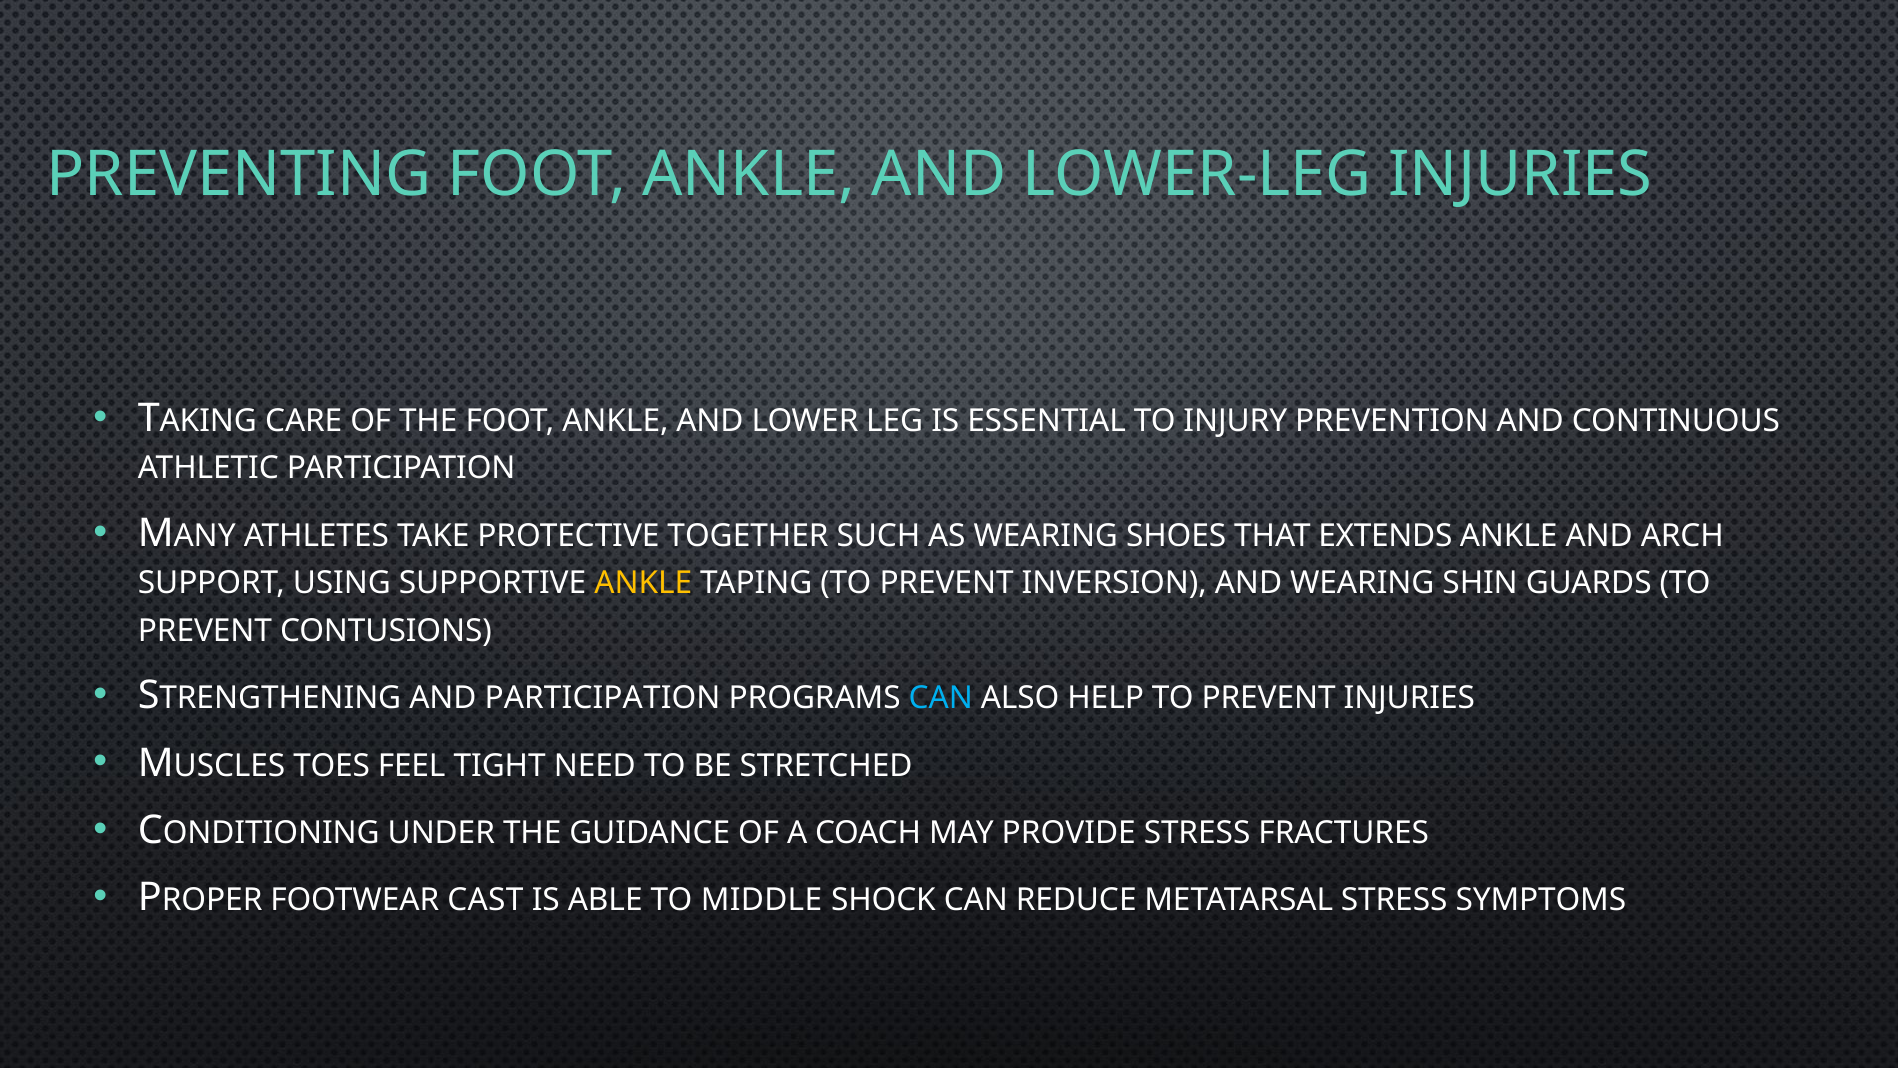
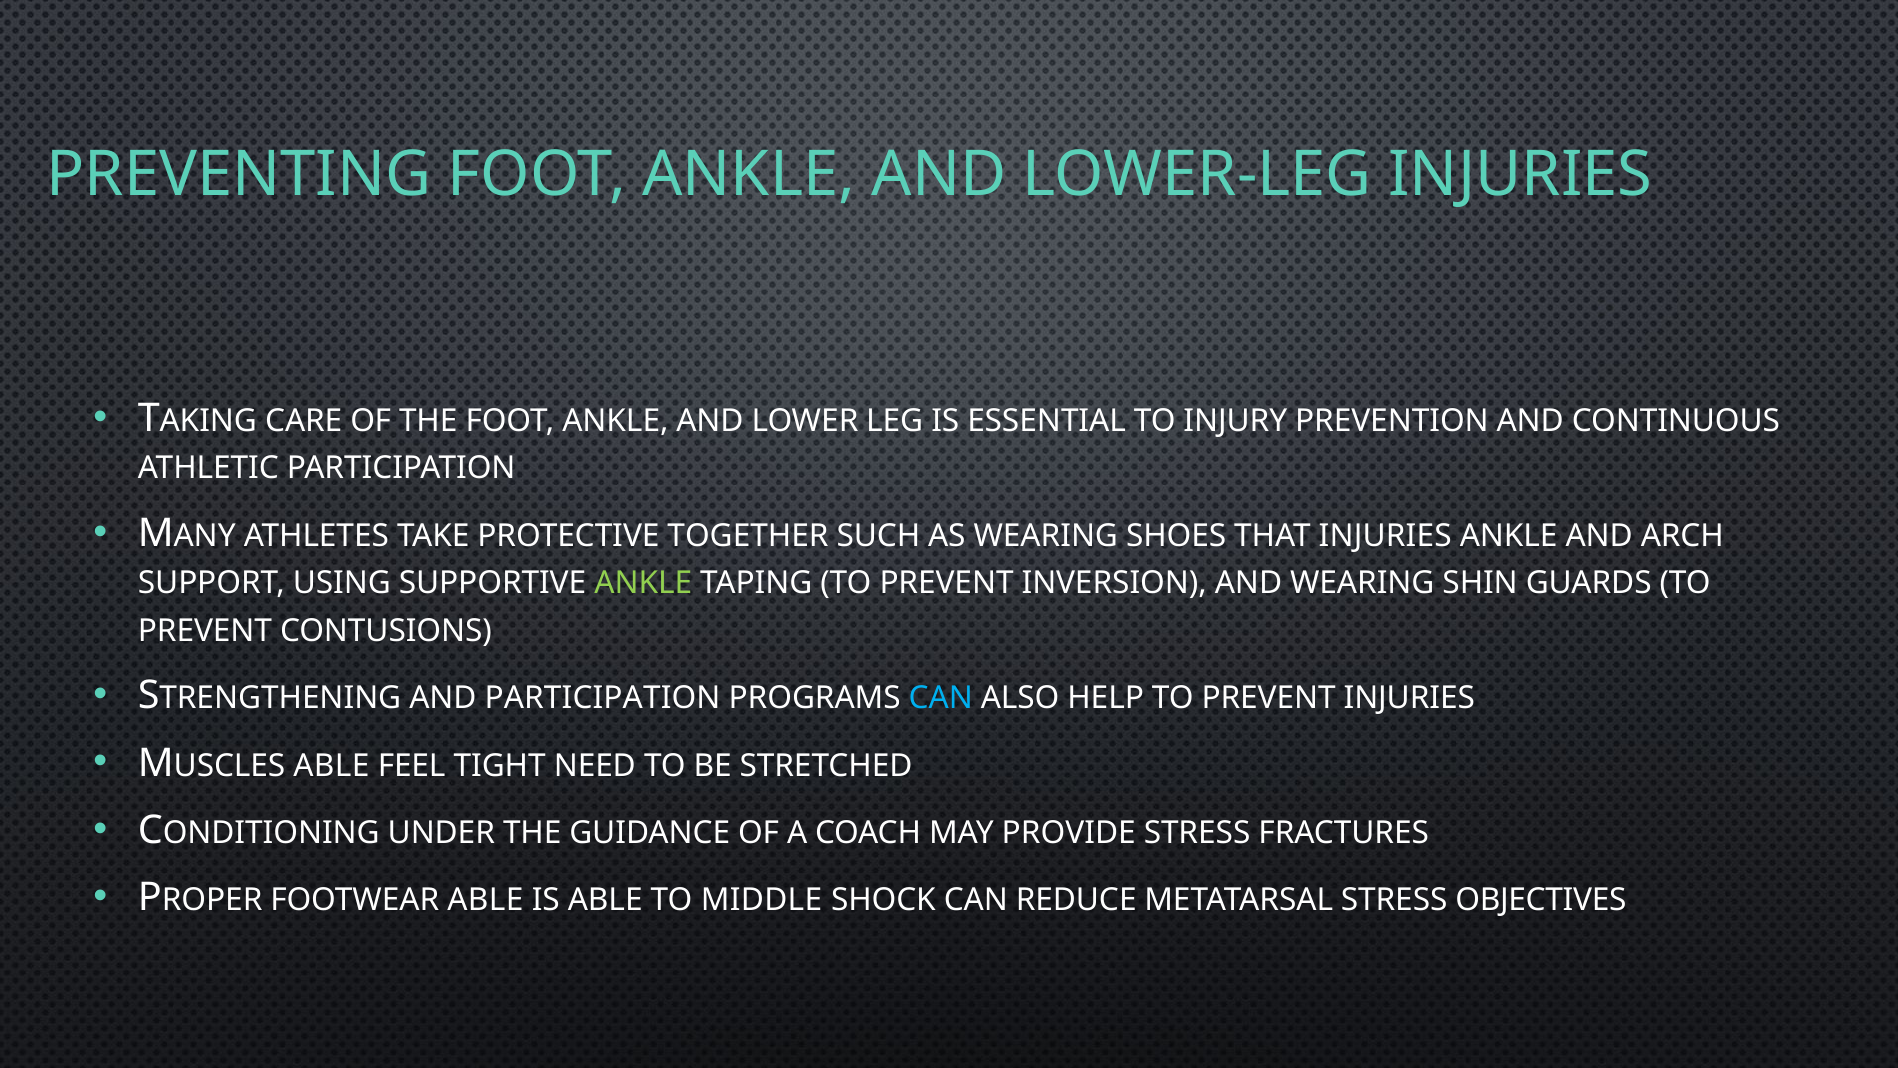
THAT EXTENDS: EXTENDS -> INJURIES (1385, 536)
ANKLE colour: yellow -> light green (643, 583)
TOES: TOES -> ABLE (331, 765)
FOOTWEAR CAST: CAST -> ABLE (485, 900)
SYMPTOMS: SYMPTOMS -> OBJECTIVES (1541, 900)
